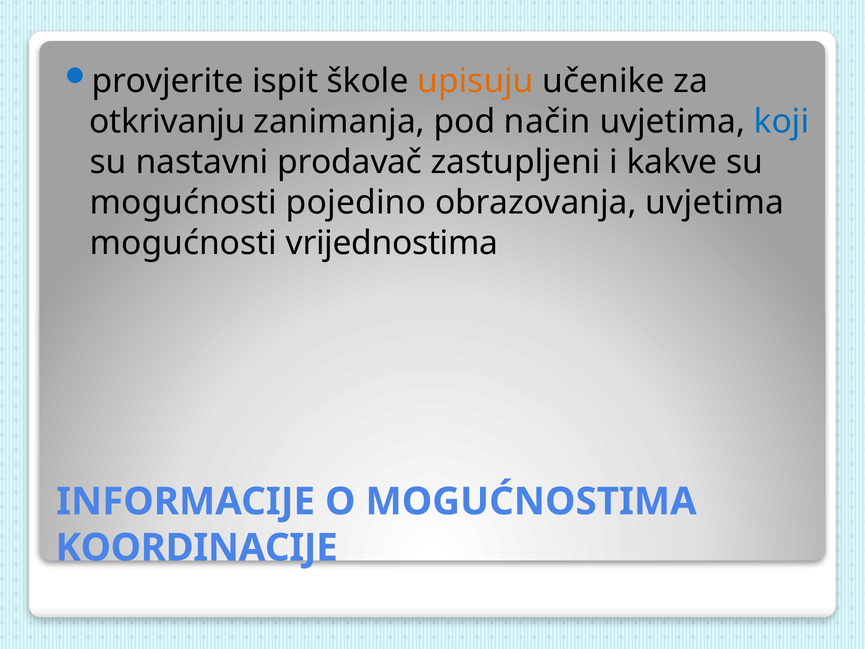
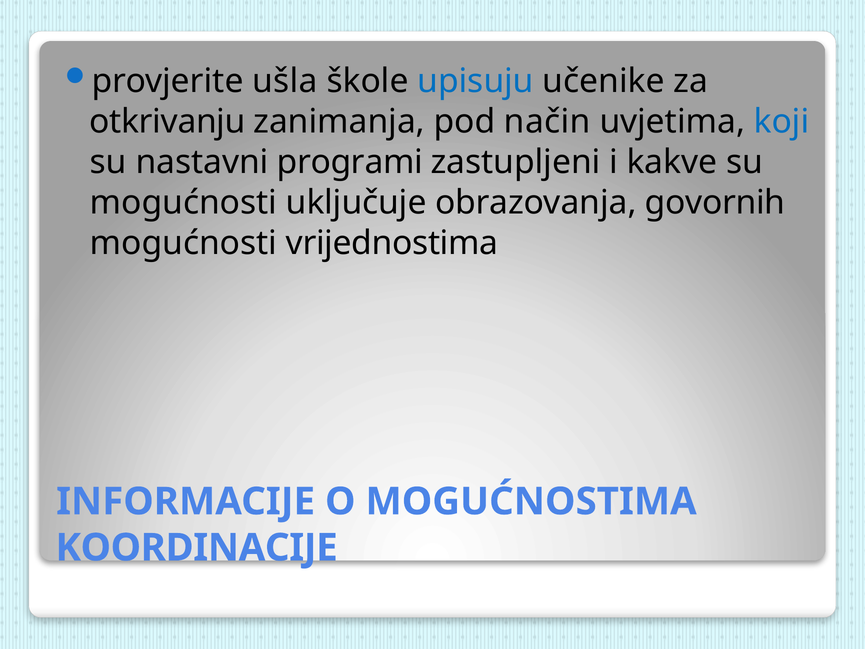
ispit: ispit -> ušla (285, 81)
upisuju colour: orange -> blue (476, 81)
prodavač: prodavač -> programi (350, 162)
pojedino: pojedino -> uključuje (356, 203)
obrazovanja uvjetima: uvjetima -> govornih (715, 203)
